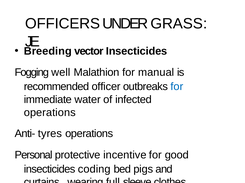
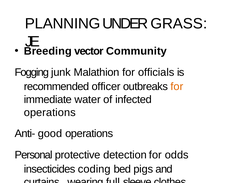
OFFICERS: OFFICERS -> PLANNING (63, 24)
vector Insecticides: Insecticides -> Community (136, 51)
well: well -> junk (61, 73)
manual: manual -> officials (156, 73)
for colour: blue -> orange (177, 87)
tyres: tyres -> good (50, 134)
incentive: incentive -> detection (125, 156)
good: good -> odds (177, 156)
